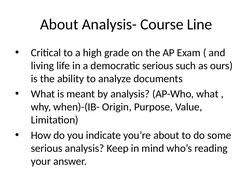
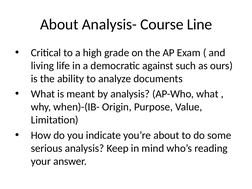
democratic serious: serious -> against (158, 66)
